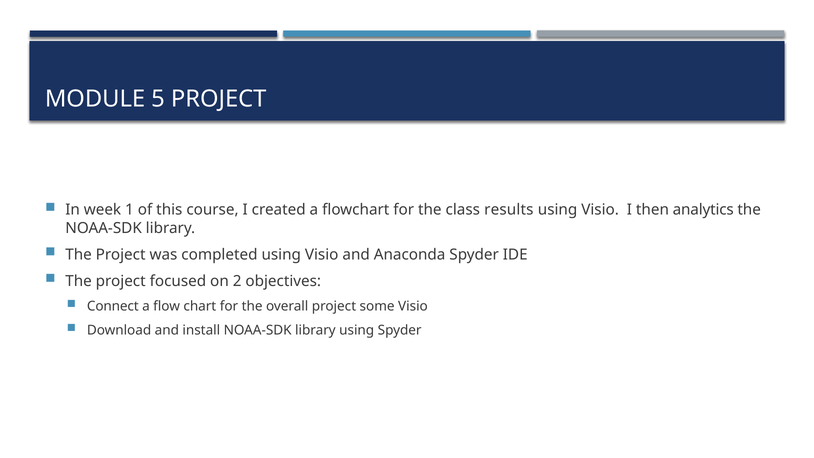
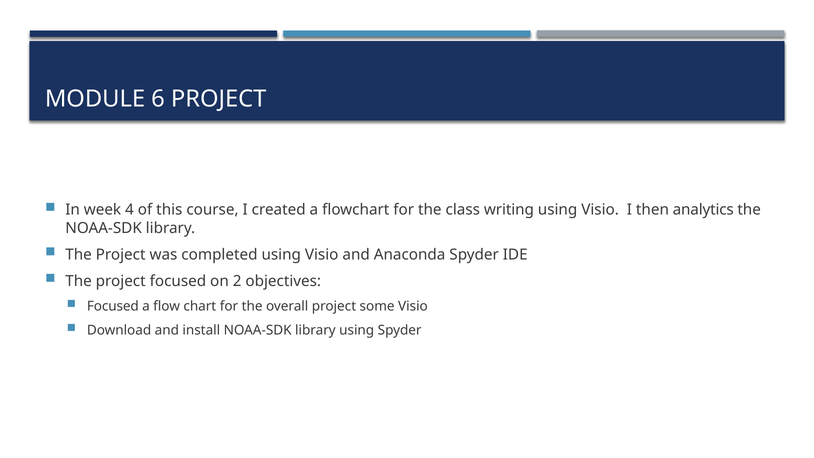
5: 5 -> 6 (158, 99)
1: 1 -> 4 (129, 210)
results: results -> writing (509, 210)
Connect: Connect -> Focused (113, 306)
